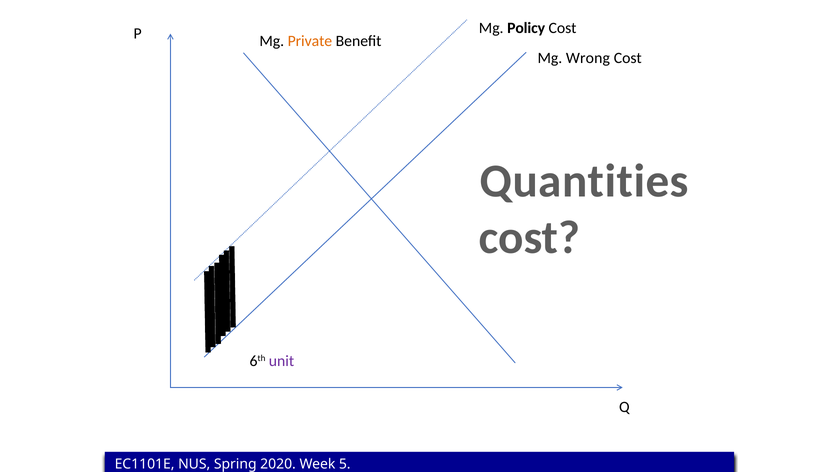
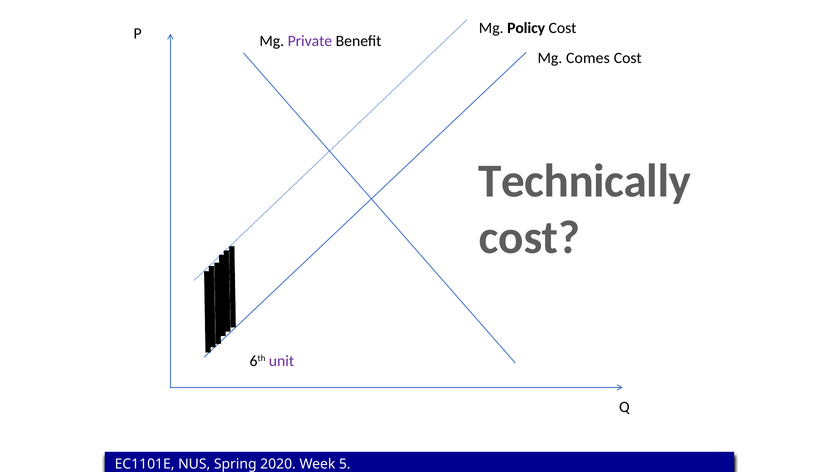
Private colour: orange -> purple (310, 41)
Wrong: Wrong -> Comes (588, 58)
Quantities: Quantities -> Technically (585, 181)
